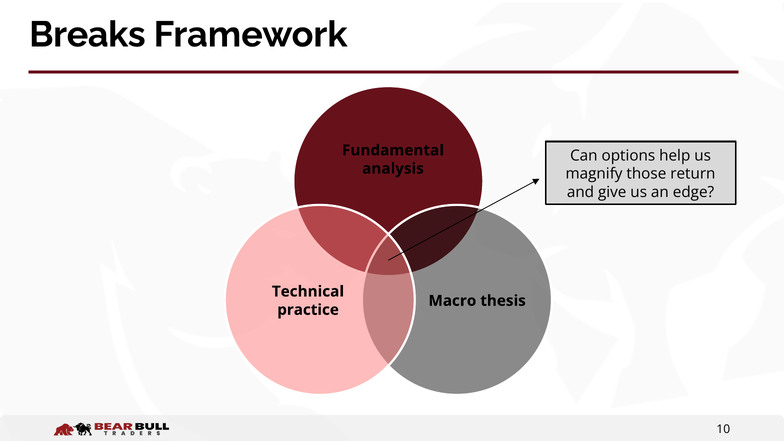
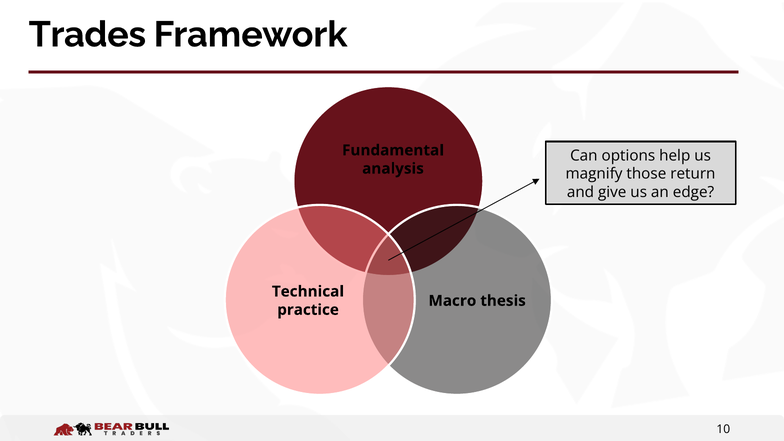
Breaks: Breaks -> Trades (87, 35)
